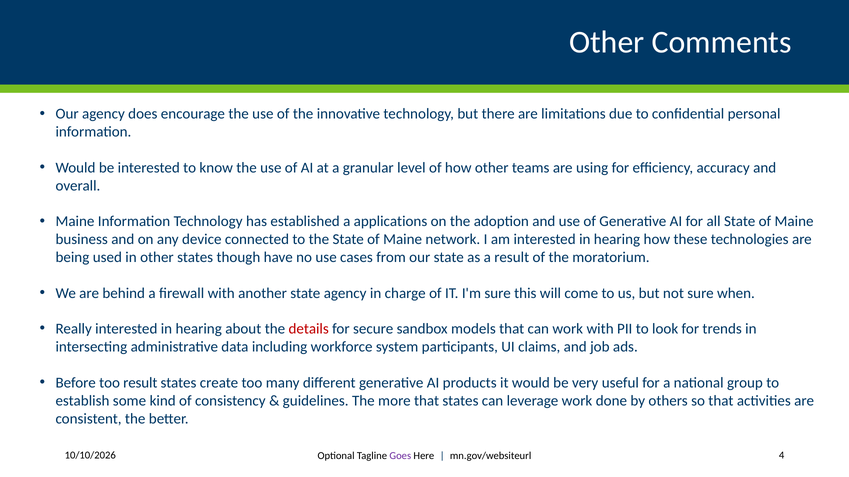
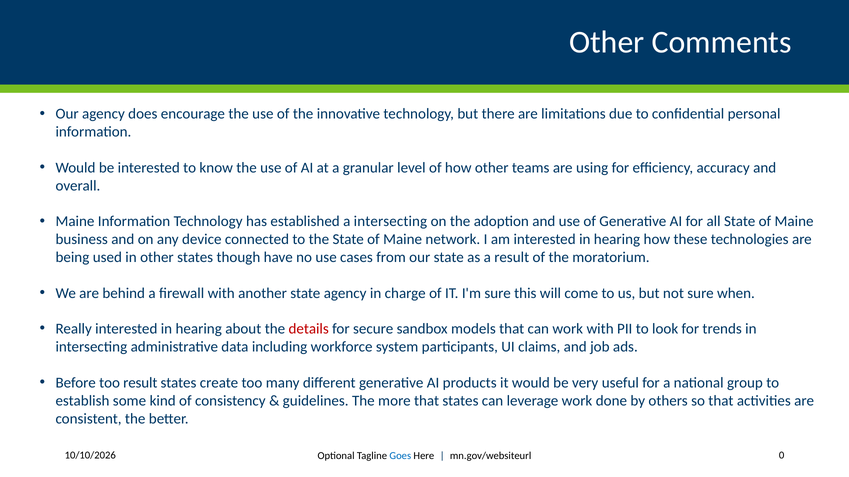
a applications: applications -> intersecting (390, 222)
4: 4 -> 0 (782, 456)
Goes colour: purple -> blue (400, 456)
